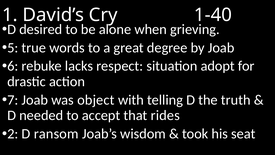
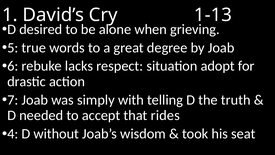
1-40: 1-40 -> 1-13 (213, 15)
object: object -> simply (96, 100)
2: 2 -> 4 (13, 134)
ransom: ransom -> without (56, 134)
